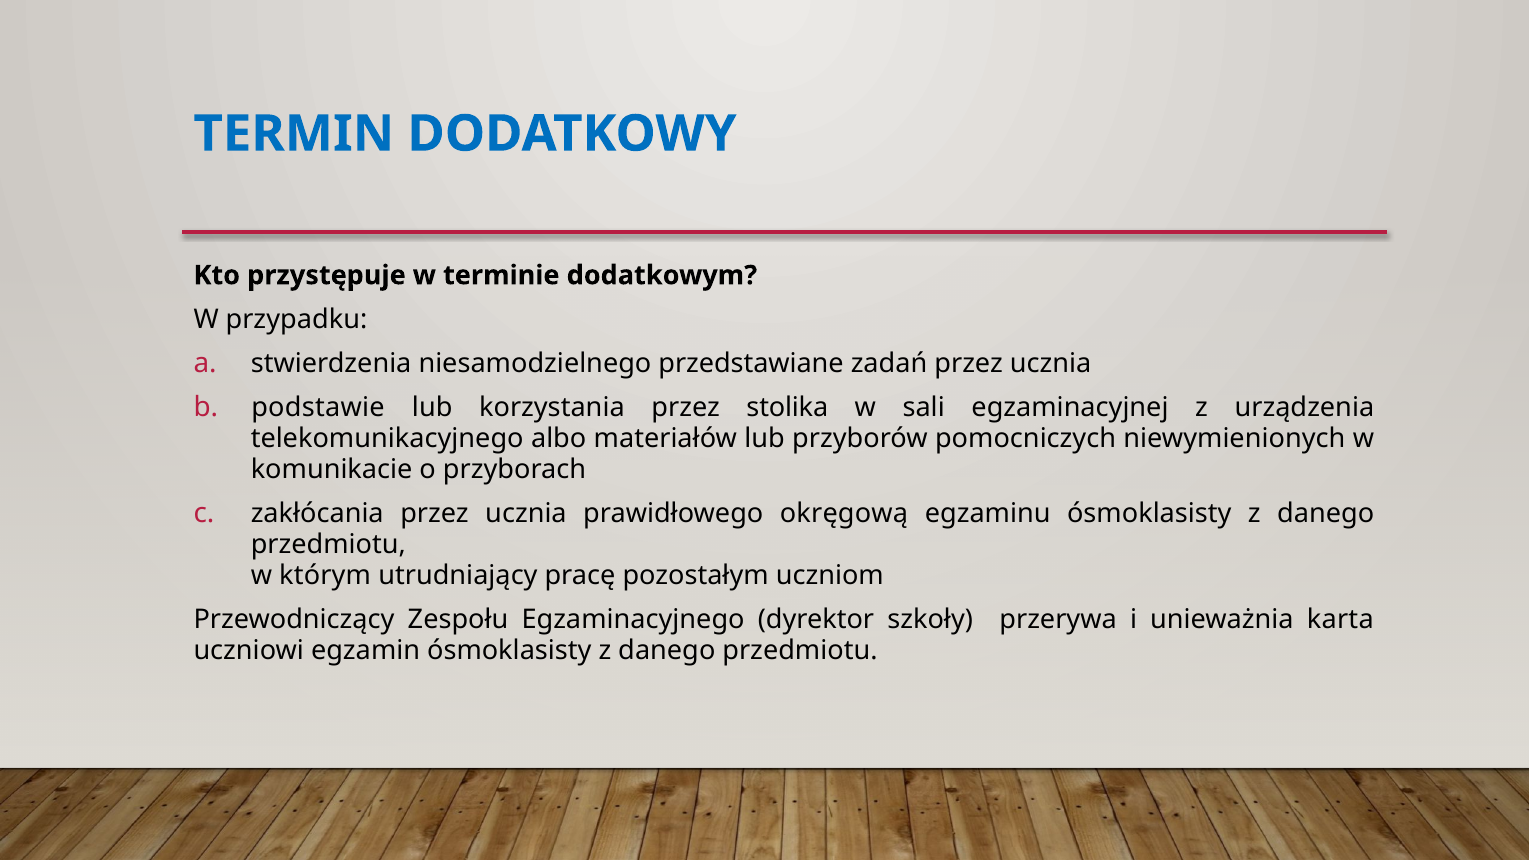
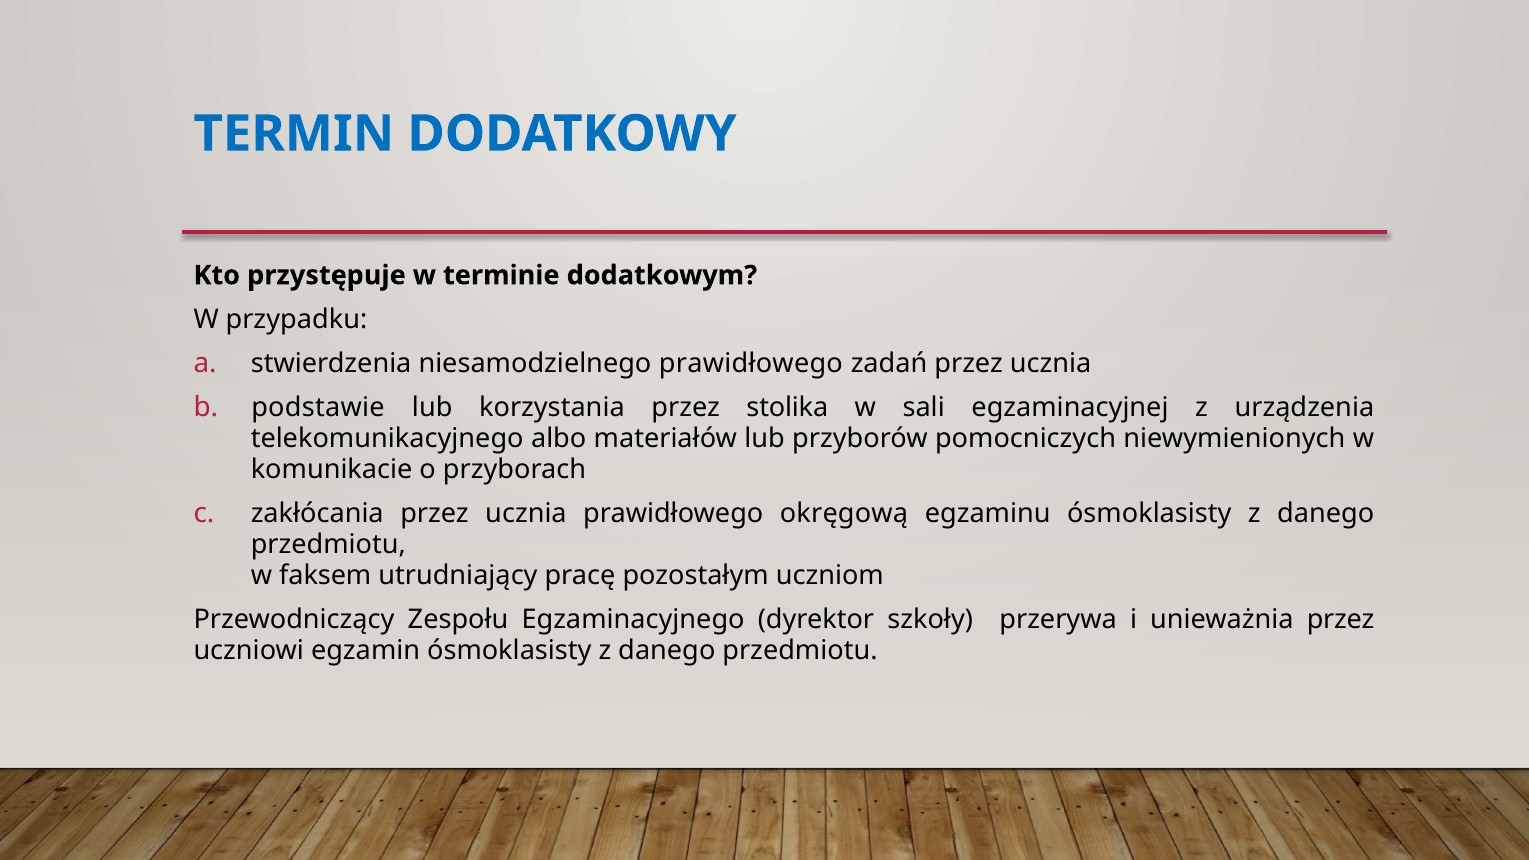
niesamodzielnego przedstawiane: przedstawiane -> prawidłowego (751, 363)
którym: którym -> faksem (325, 576)
unieważnia karta: karta -> przez (1341, 620)
